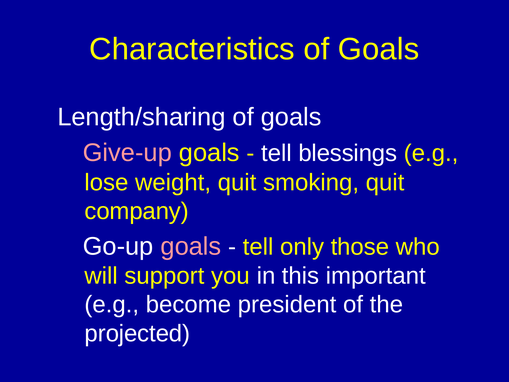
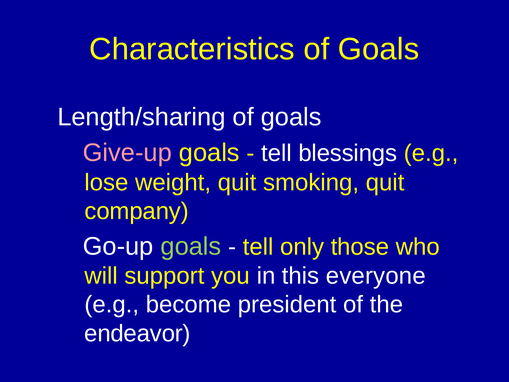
goals colour: pink -> light green (191, 246)
important: important -> everyone (376, 276)
projected: projected -> endeavor (137, 333)
